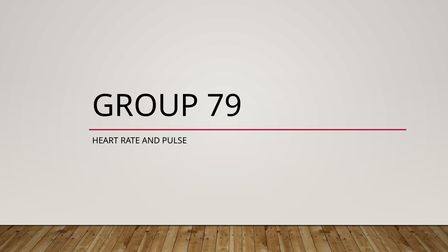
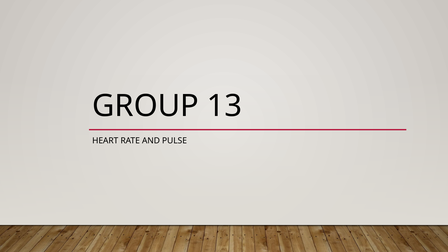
79: 79 -> 13 (225, 106)
